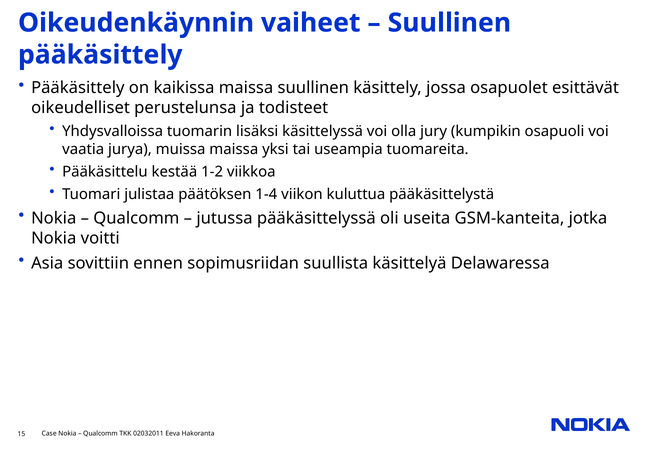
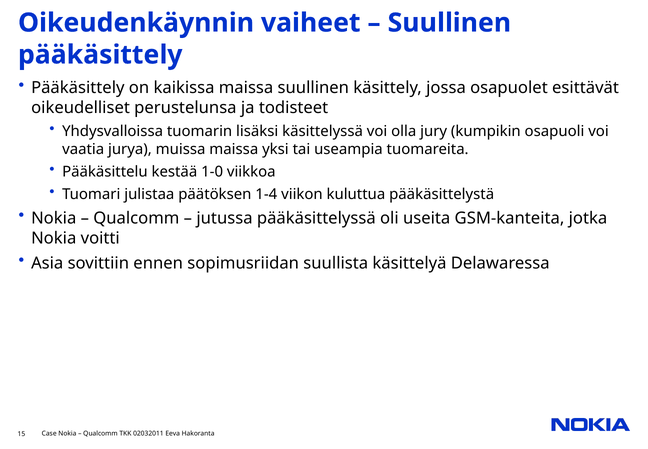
1-2: 1-2 -> 1-0 (212, 172)
